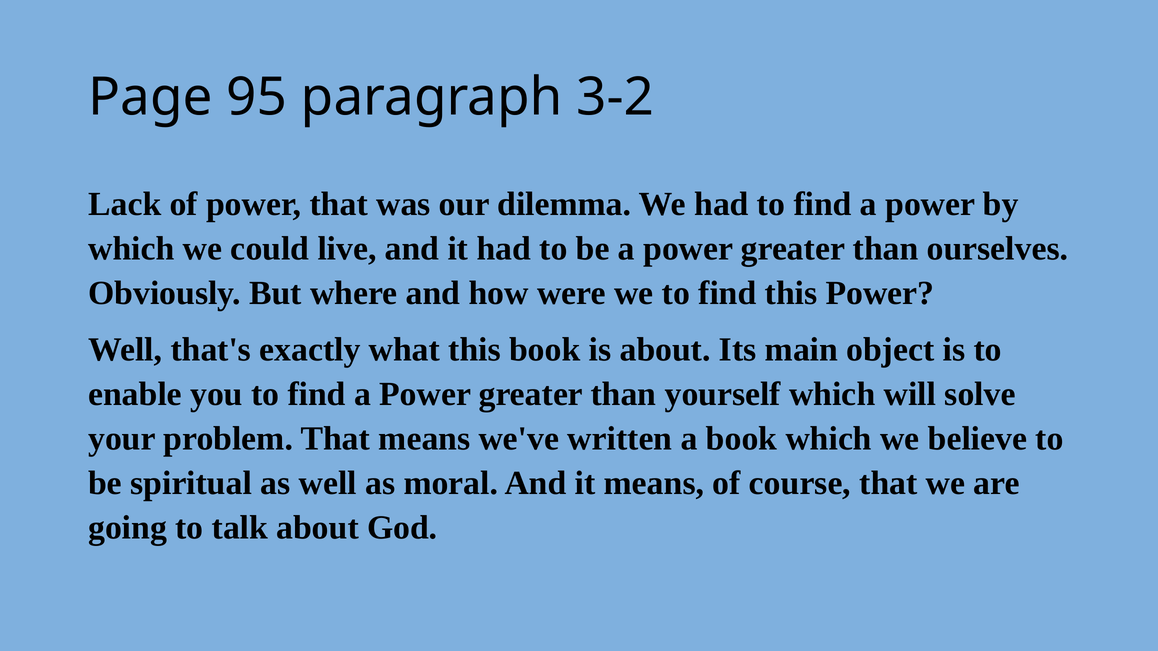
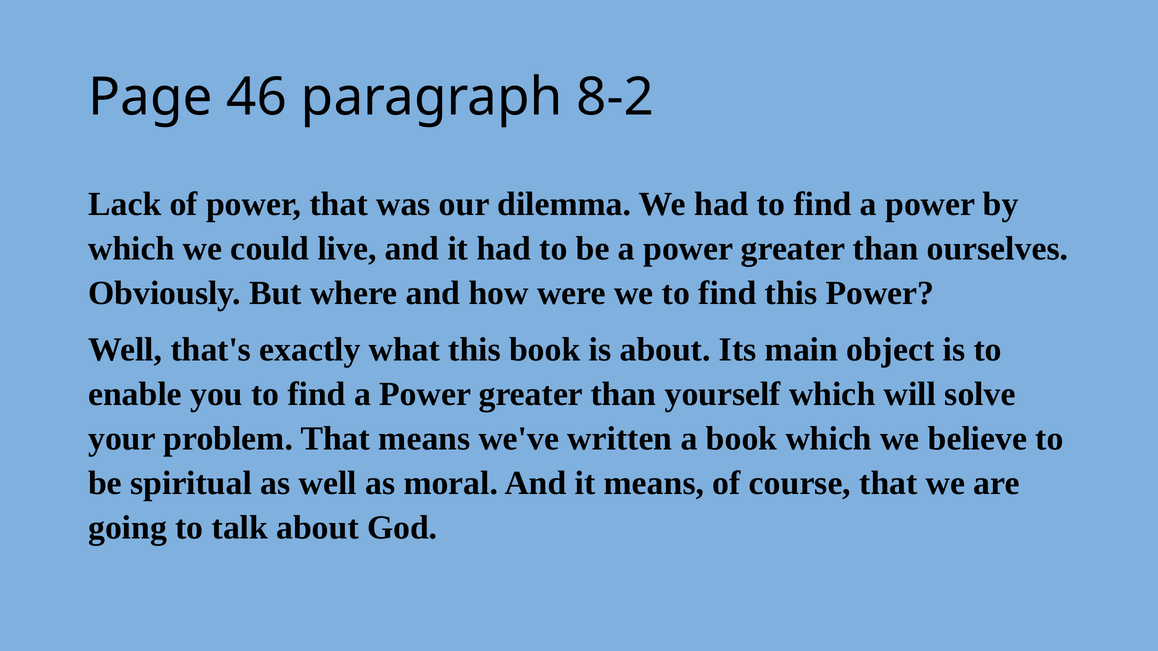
95: 95 -> 46 (257, 97)
3-2: 3-2 -> 8-2 (615, 97)
